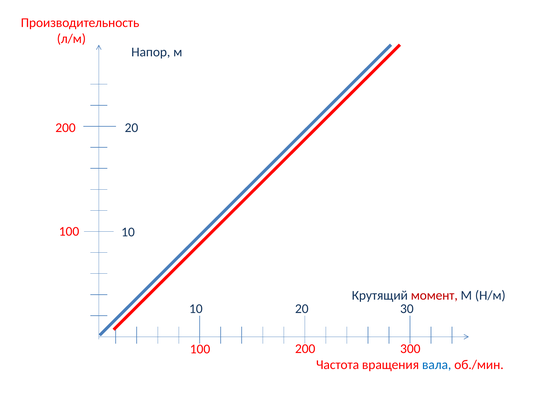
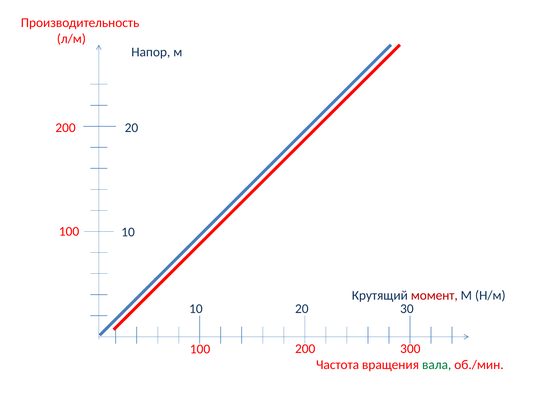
вала colour: blue -> green (437, 364)
